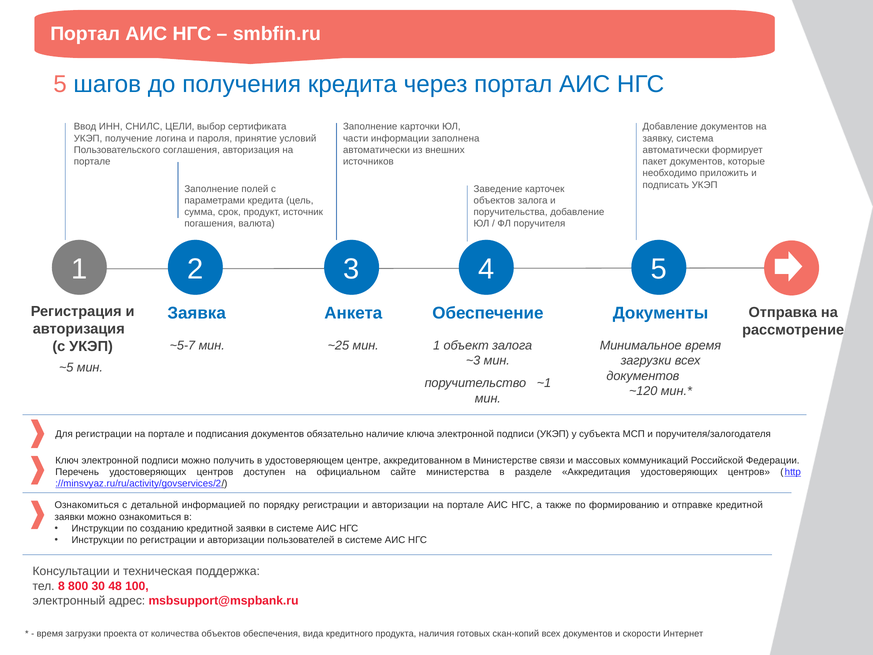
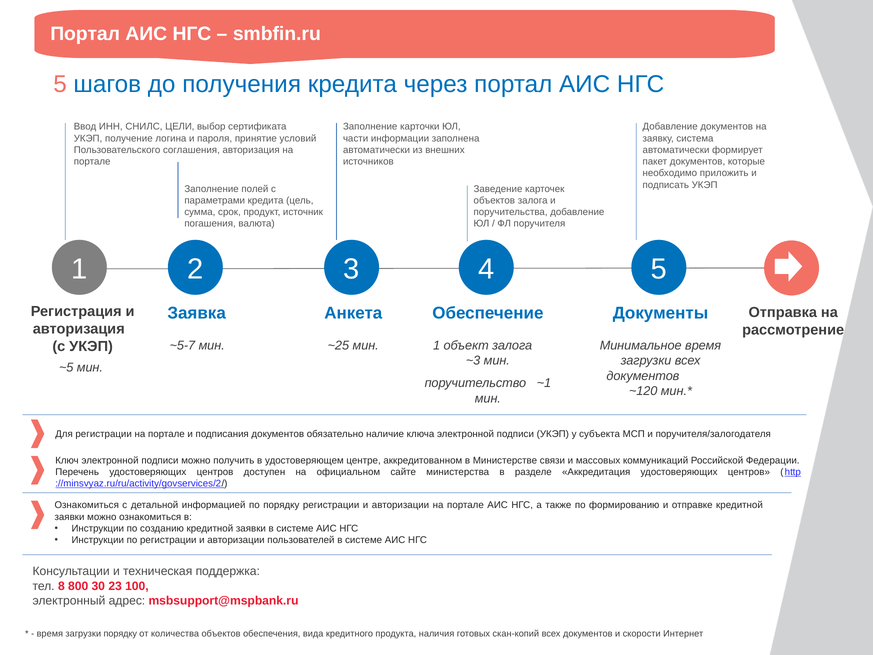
48: 48 -> 23 (115, 586)
загрузки проекта: проекта -> порядку (120, 633)
